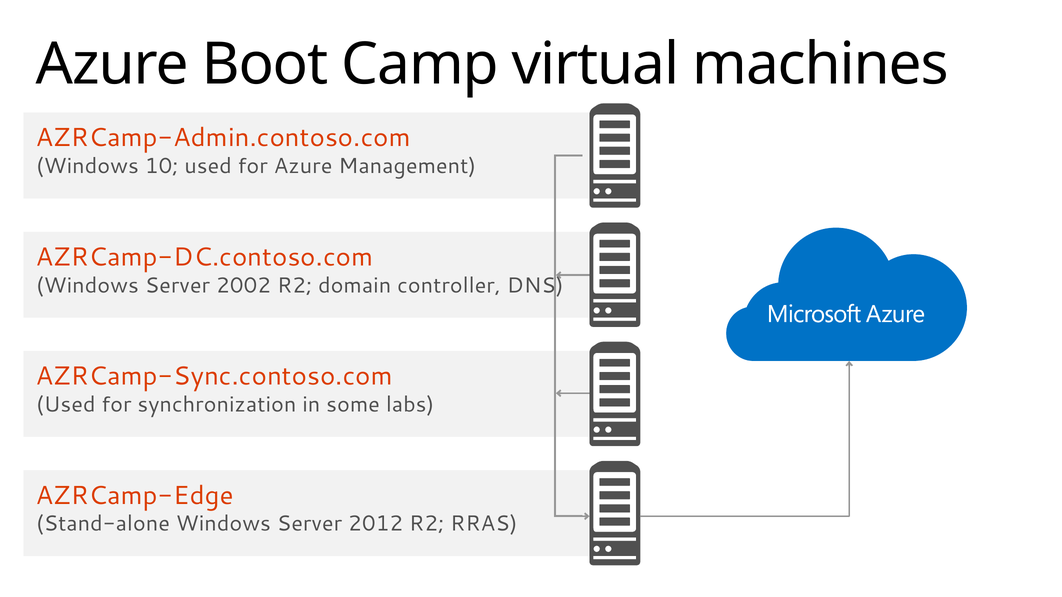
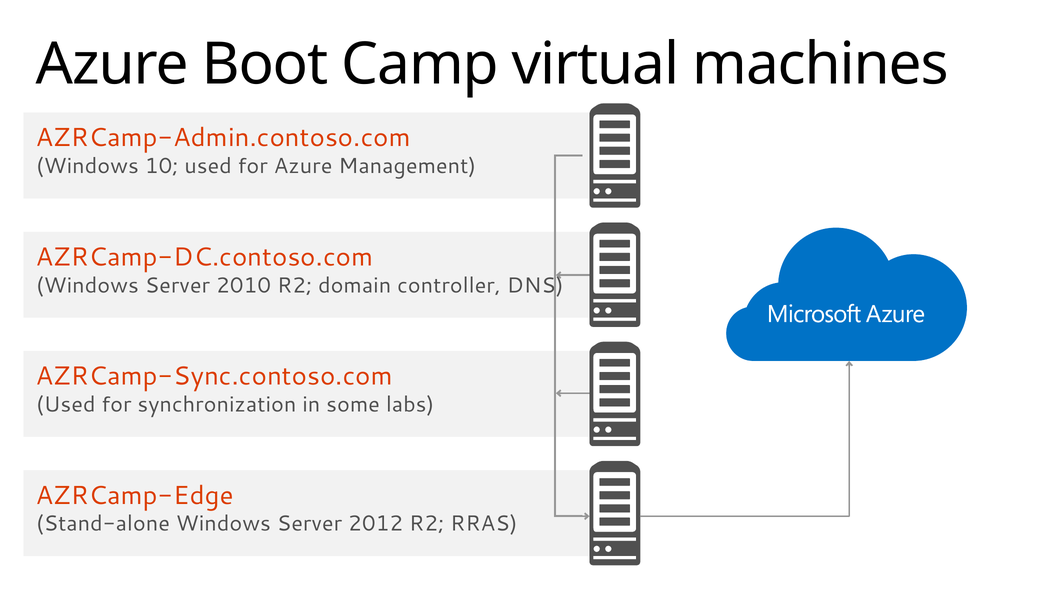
2002: 2002 -> 2010 (244, 285)
